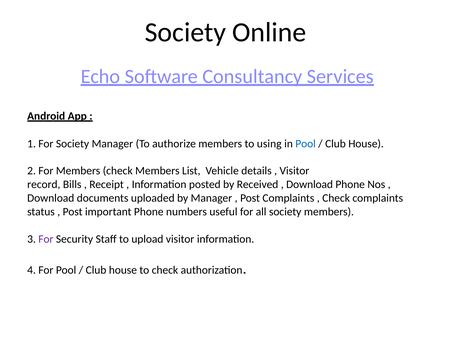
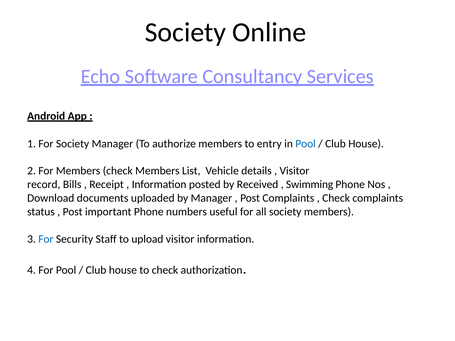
using: using -> entry (269, 144)
Download: Download -> Swimming (310, 185)
For colour: purple -> blue (46, 239)
